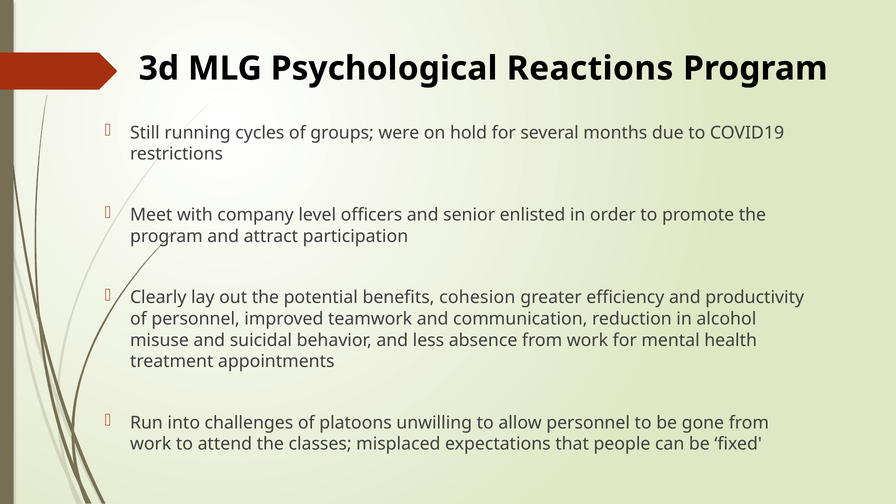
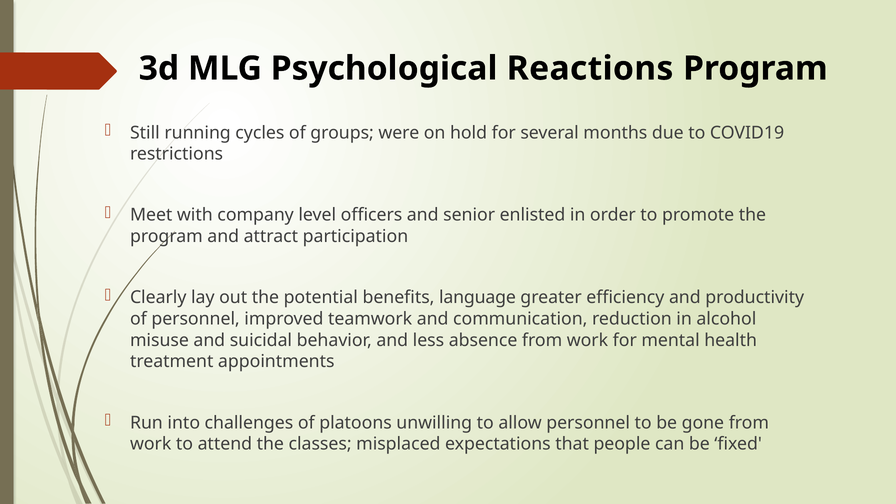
cohesion: cohesion -> language (477, 298)
